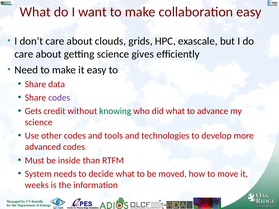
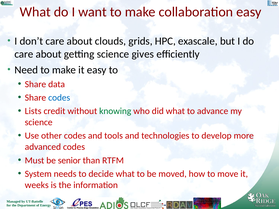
codes colour: purple -> blue (59, 98)
Gets: Gets -> Lists (33, 111)
inside: inside -> senior (69, 161)
